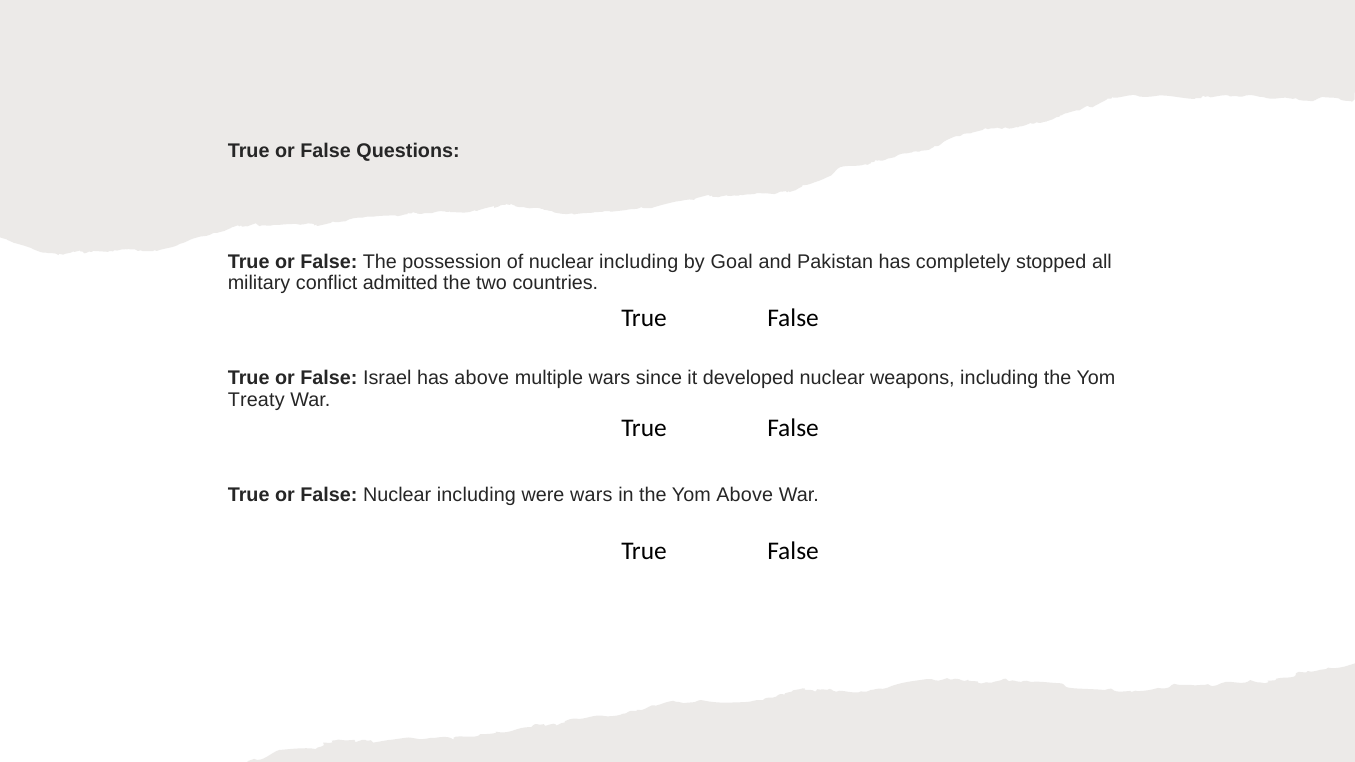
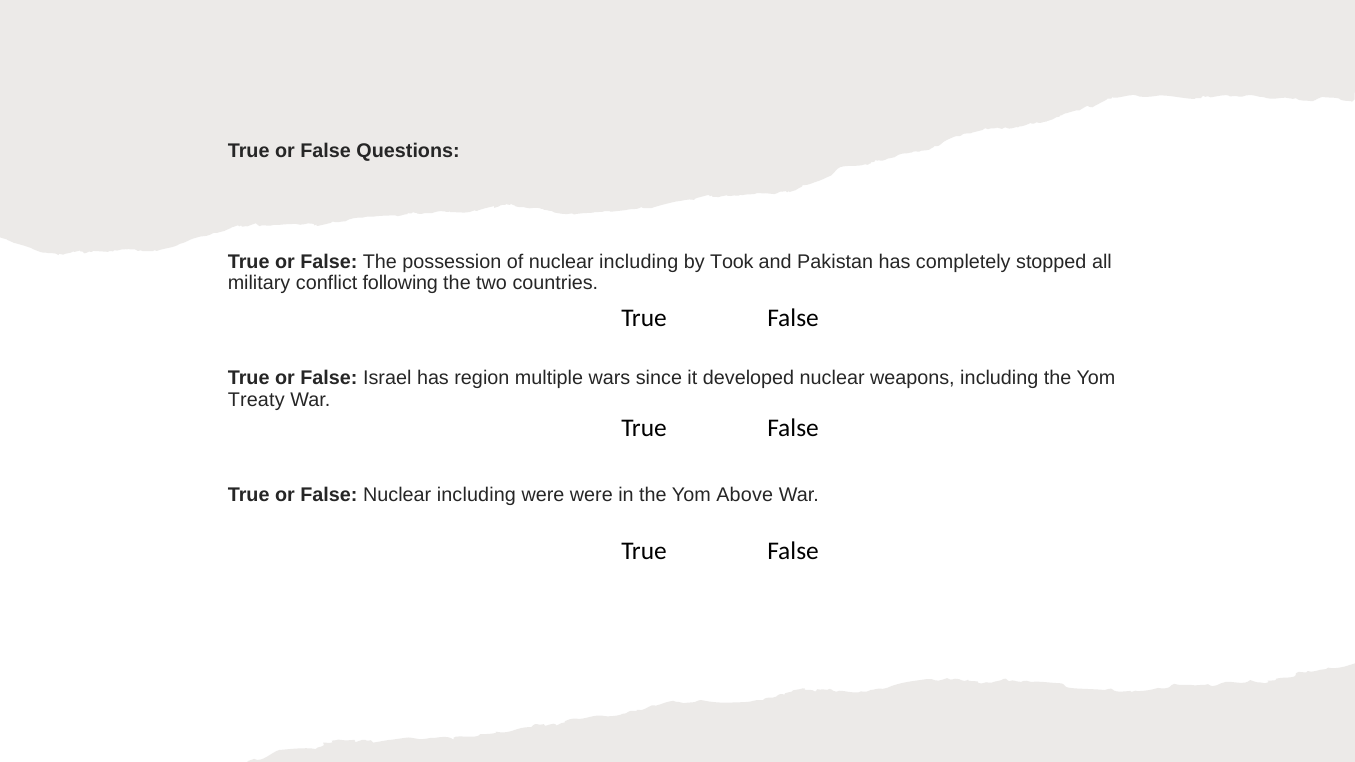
Goal: Goal -> Took (732, 262)
admitted: admitted -> following (400, 283)
has above: above -> region (482, 378)
were wars: wars -> were (591, 495)
